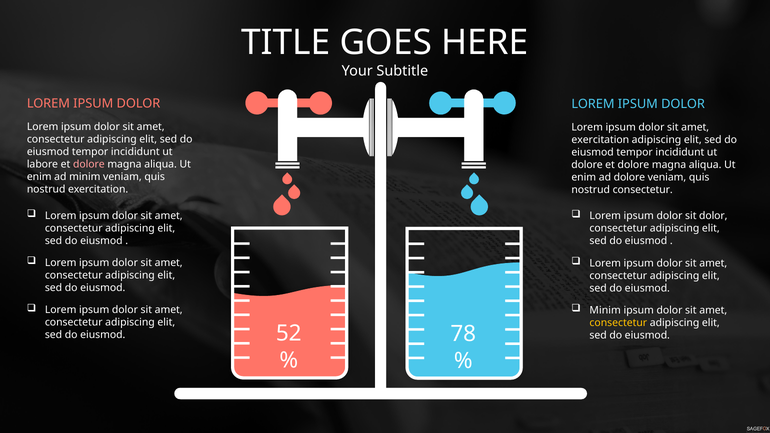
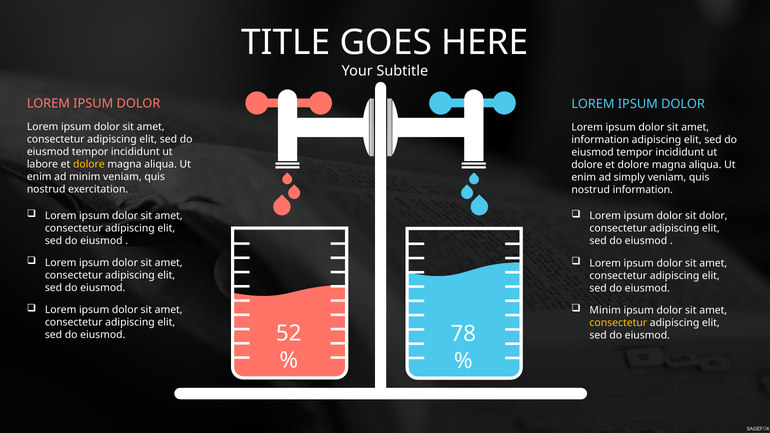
exercitation: exercitation -> information (600, 140)
dolore colour: pink -> yellow (89, 165)
ad dolore: dolore -> simply (629, 177)
nostrud consectetur: consectetur -> information (643, 190)
